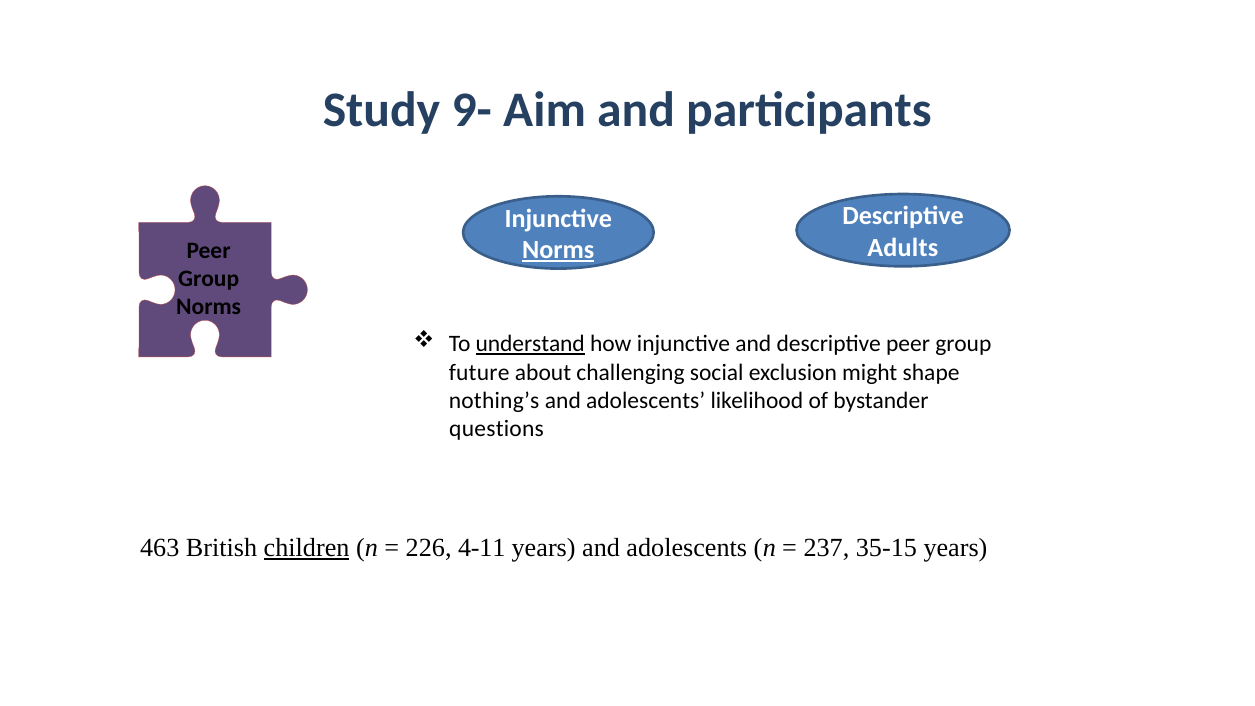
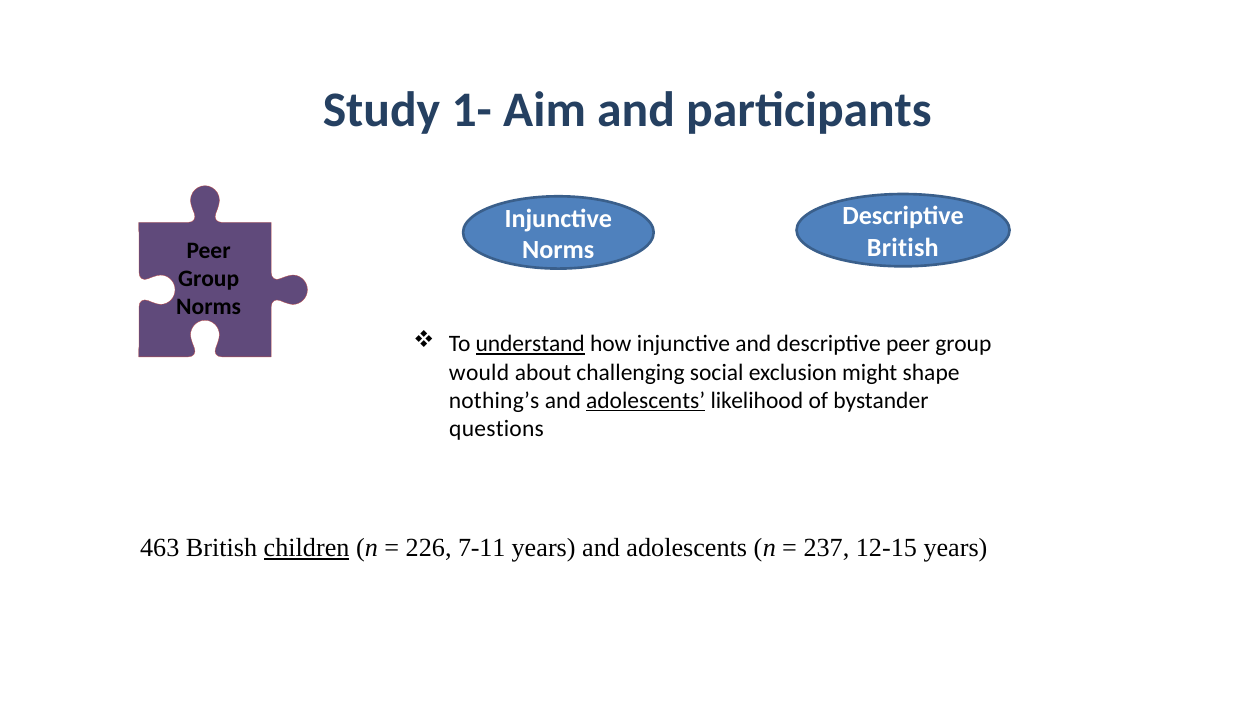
9-: 9- -> 1- (472, 110)
Adults: Adults -> British (903, 248)
Norms underline: present -> none (558, 250)
future: future -> would (479, 372)
adolescents underline: none -> present (646, 401)
4-11: 4-11 -> 7-11 (482, 548)
35-15: 35-15 -> 12-15 (886, 548)
